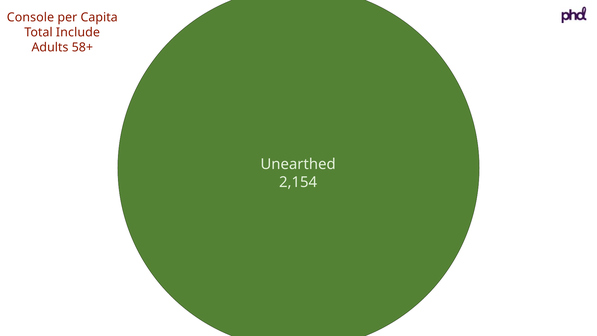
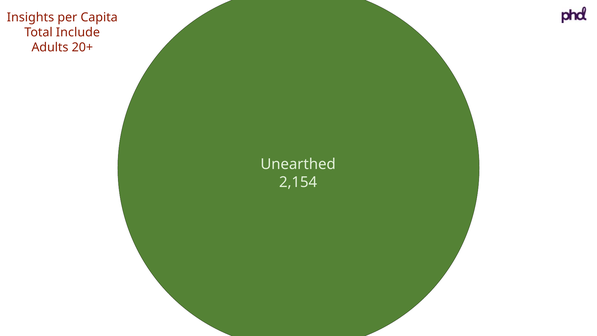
Console: Console -> Insights (30, 17)
58+: 58+ -> 20+ (82, 47)
